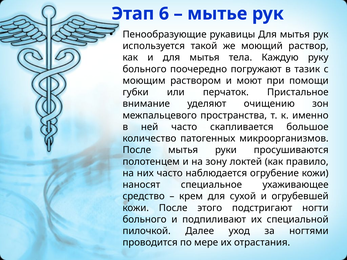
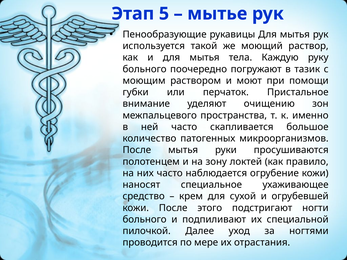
6: 6 -> 5 (164, 14)
